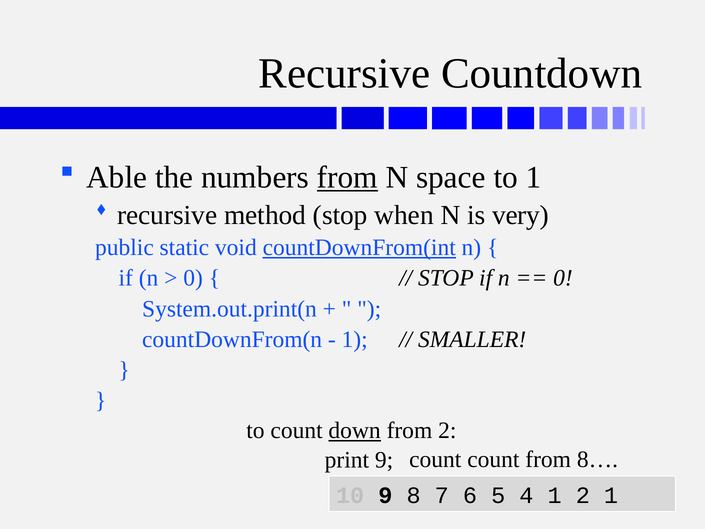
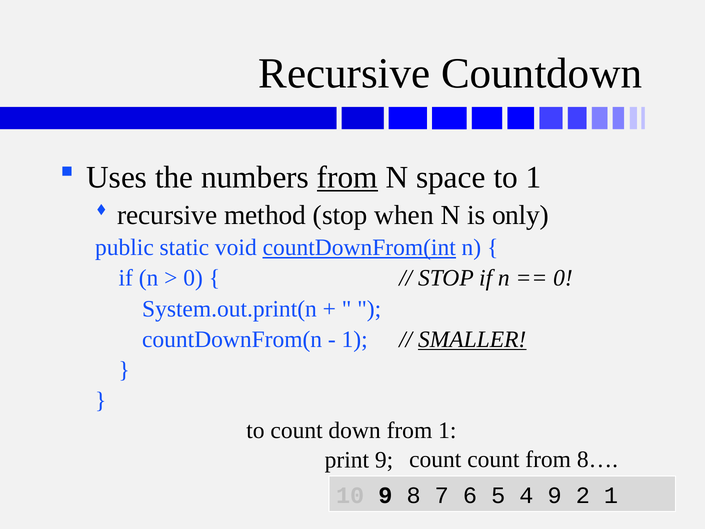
Able: Able -> Uses (117, 177)
very: very -> only (520, 215)
SMALLER underline: none -> present (472, 339)
down underline: present -> none (355, 430)
from 2: 2 -> 1 (447, 430)
4 1: 1 -> 9 (555, 495)
